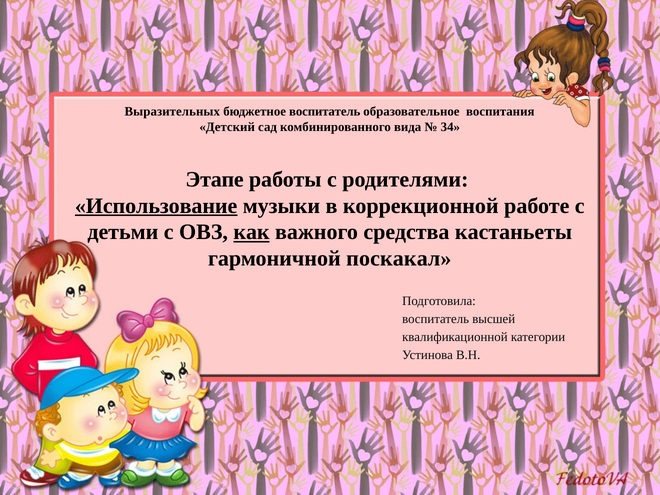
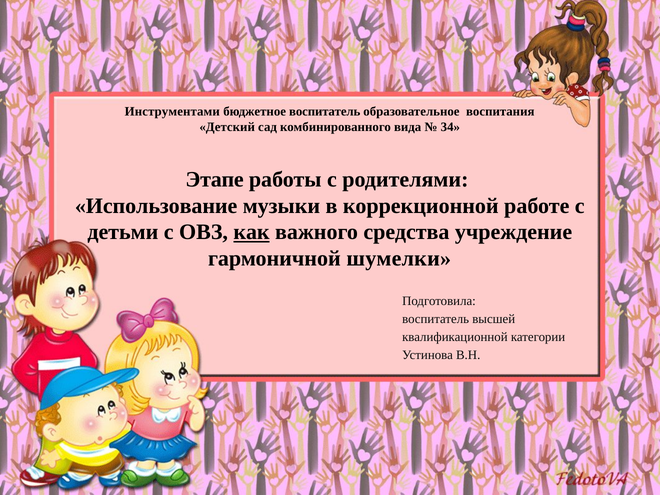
Выразительных: Выразительных -> Инструментами (172, 112)
Использование underline: present -> none (156, 206)
кастаньеты: кастаньеты -> учреждение (514, 232)
поскакал: поскакал -> шумелки (399, 259)
